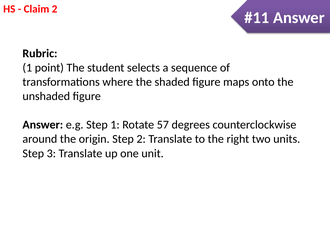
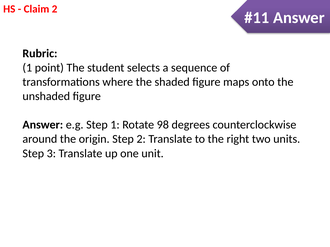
57: 57 -> 98 (163, 125)
